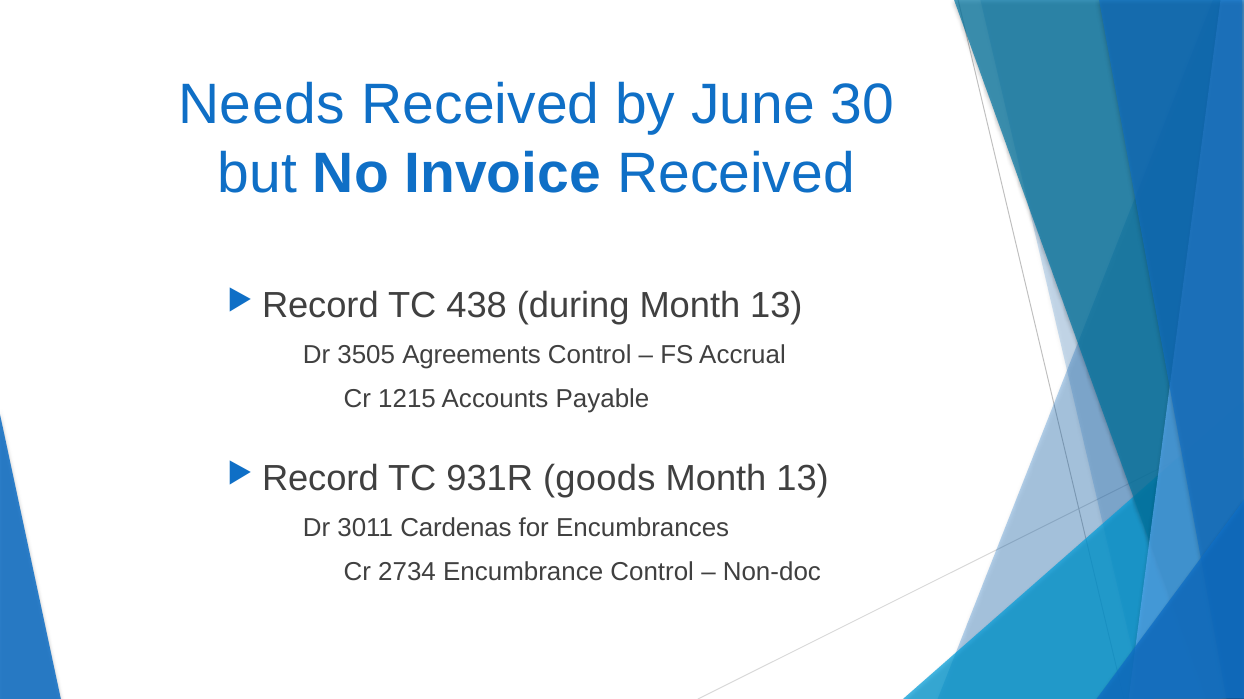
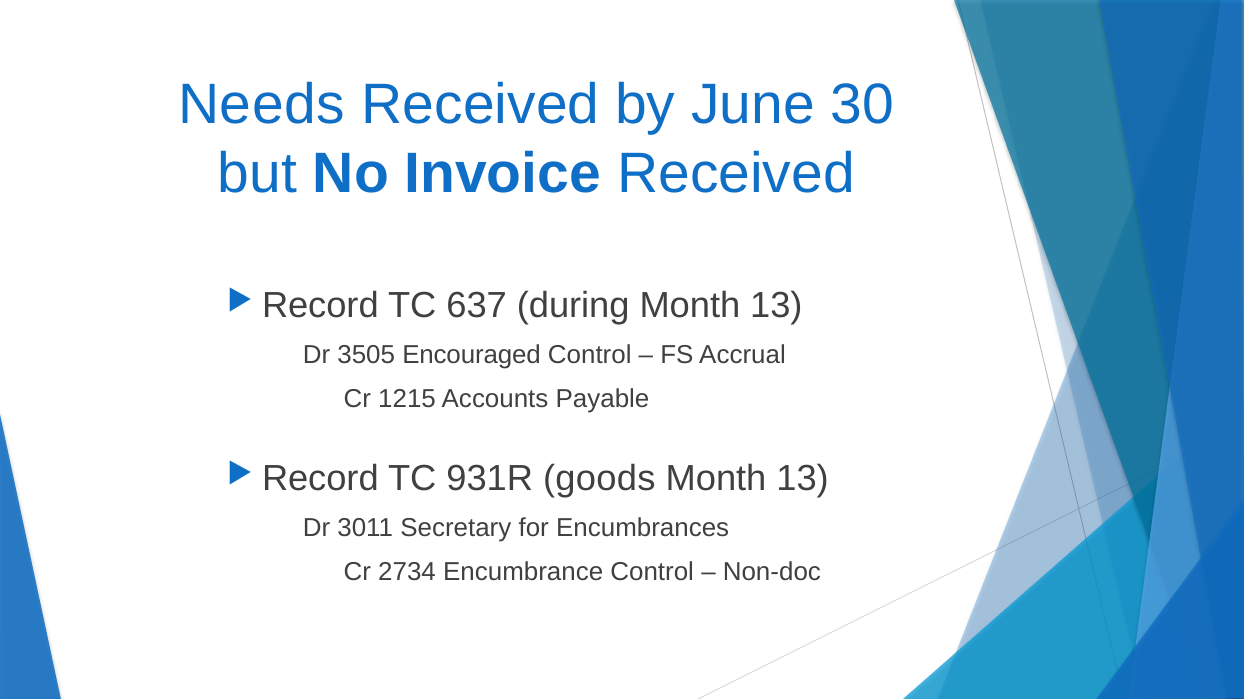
438: 438 -> 637 (477, 306)
Agreements: Agreements -> Encouraged (472, 356)
Cardenas: Cardenas -> Secretary (456, 529)
